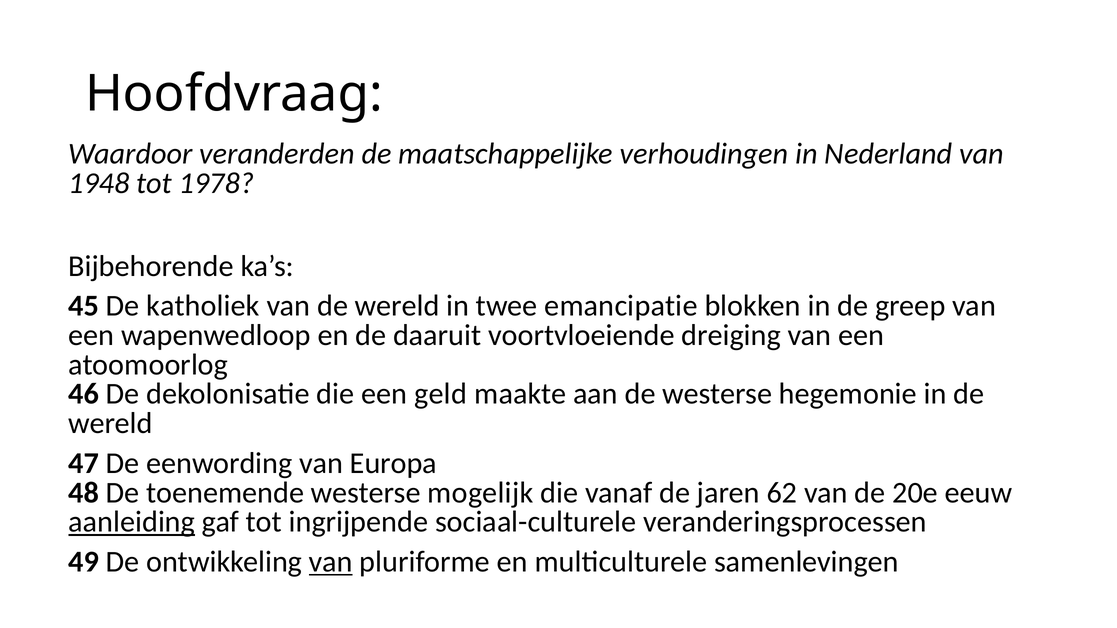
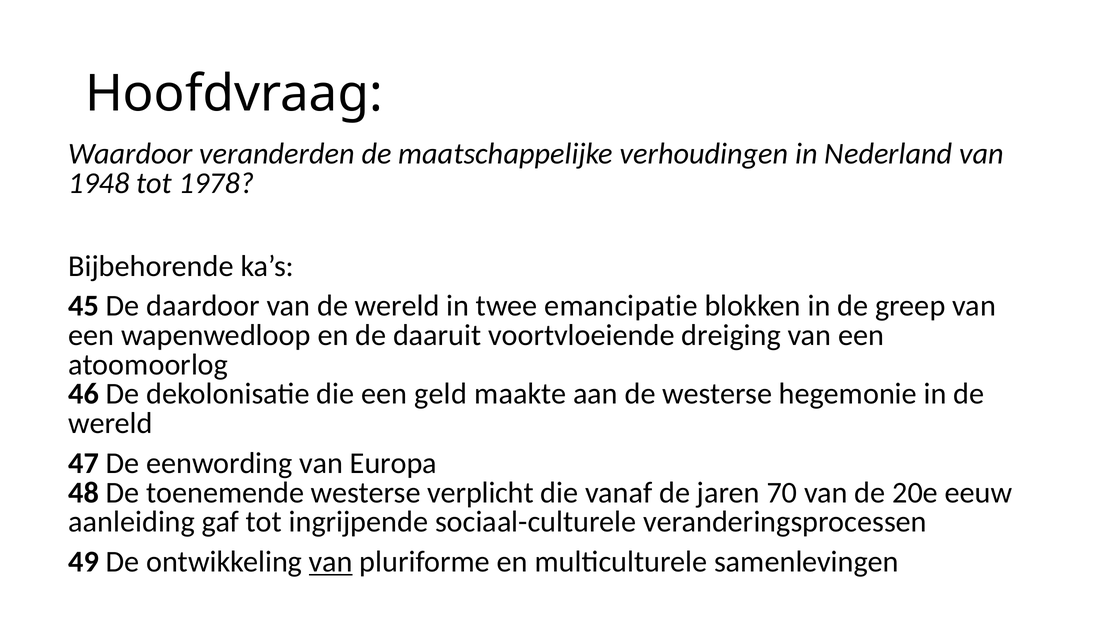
katholiek: katholiek -> daardoor (203, 306)
mogelijk: mogelijk -> verplicht (481, 493)
62: 62 -> 70 (782, 493)
aanleiding underline: present -> none (132, 522)
